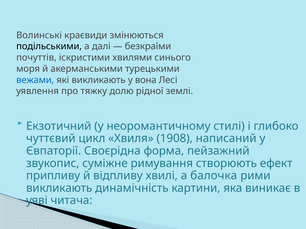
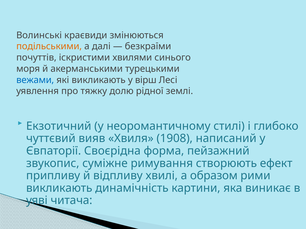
подільськими colour: black -> orange (49, 46)
вона: вона -> вірш (146, 80)
цикл: цикл -> вияв (92, 139)
балочка: балочка -> образом (214, 176)
